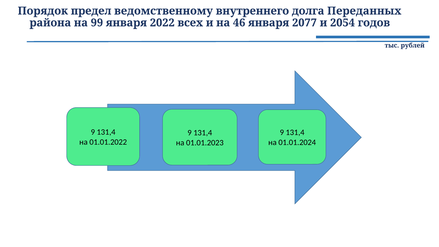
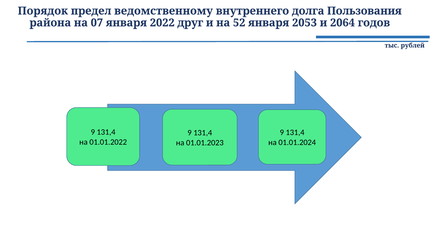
Переданных: Переданных -> Пользования (364, 11)
99: 99 -> 07 (97, 23)
всех: всех -> друг (190, 23)
46: 46 -> 52 (239, 23)
2077: 2077 -> 2053 (304, 23)
2054: 2054 -> 2064 (342, 23)
